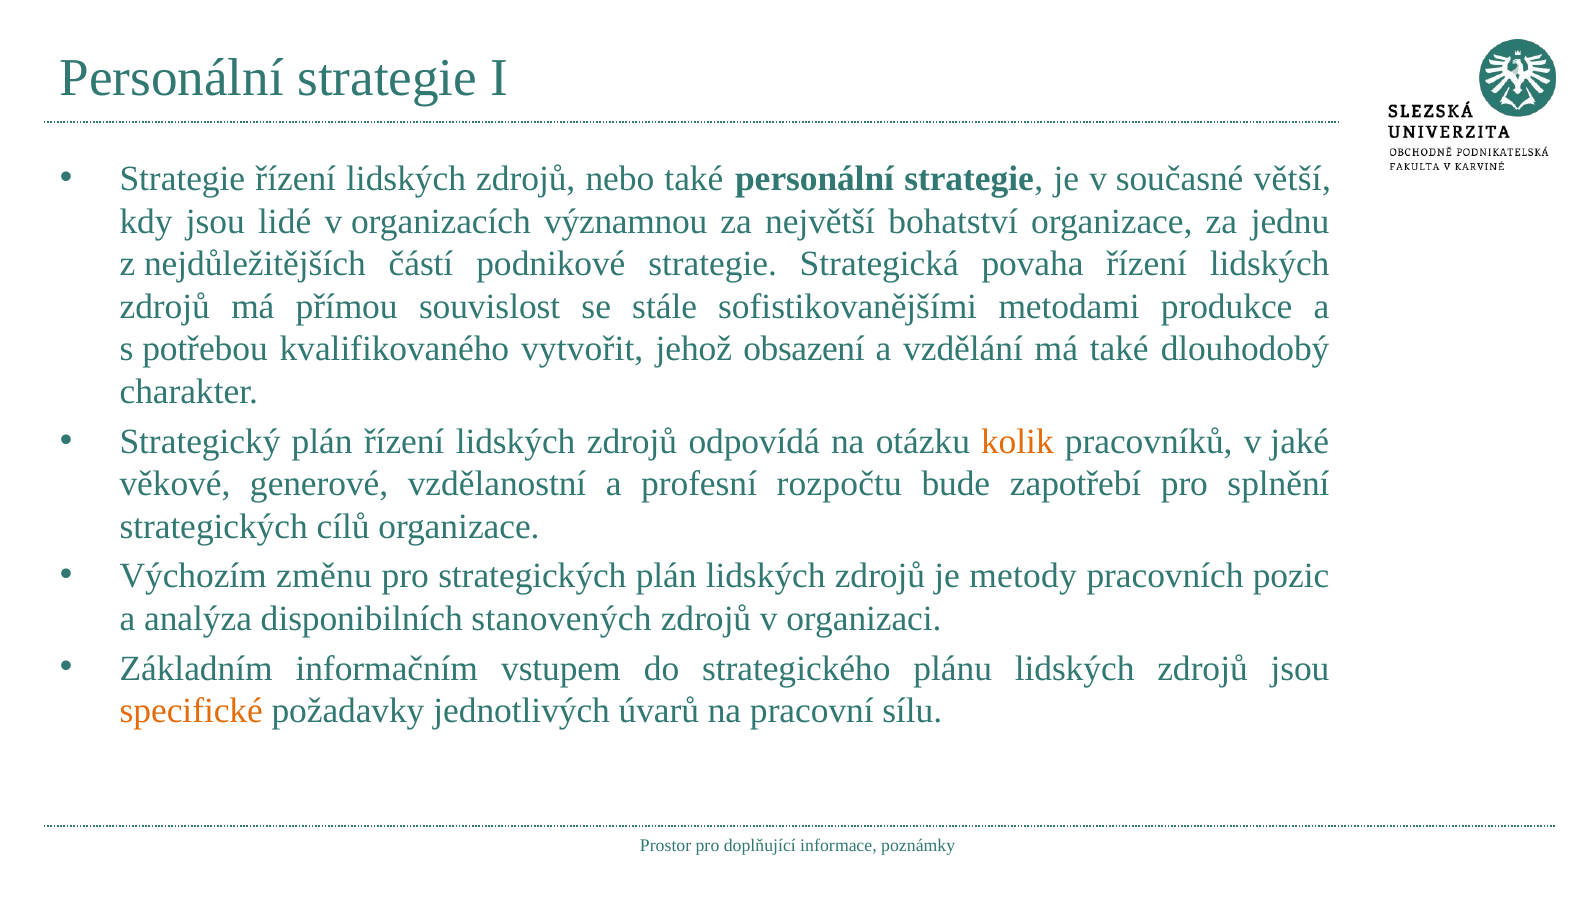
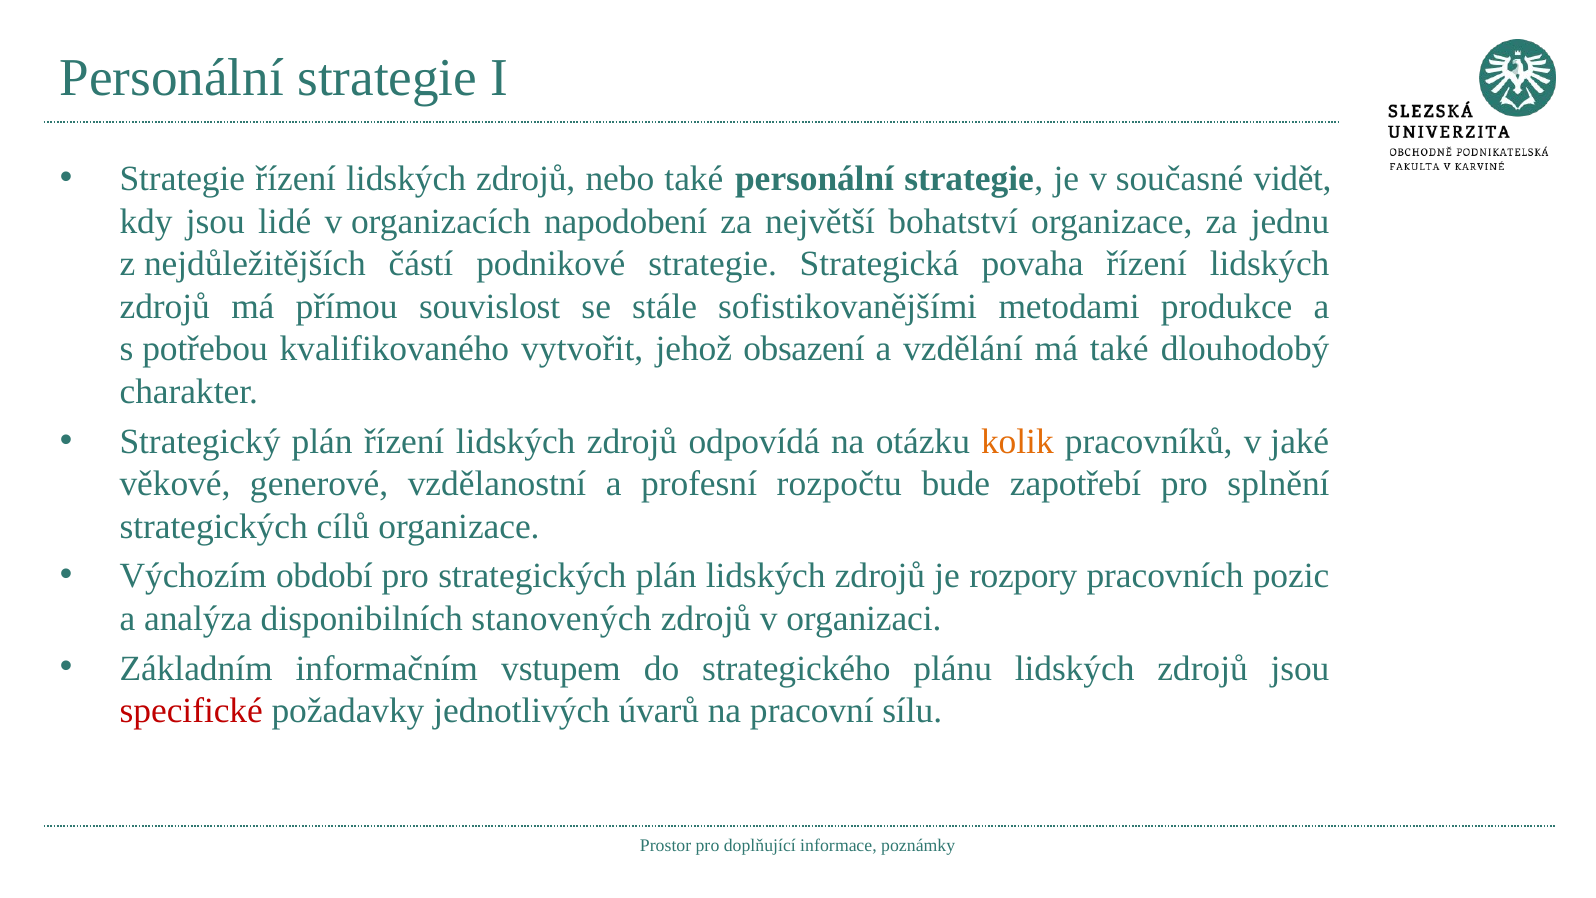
větší: větší -> vidět (1293, 179)
významnou: významnou -> napodobení (626, 221)
změnu: změnu -> období (324, 576)
metody: metody -> rozpory (1023, 576)
specifické colour: orange -> red (191, 711)
